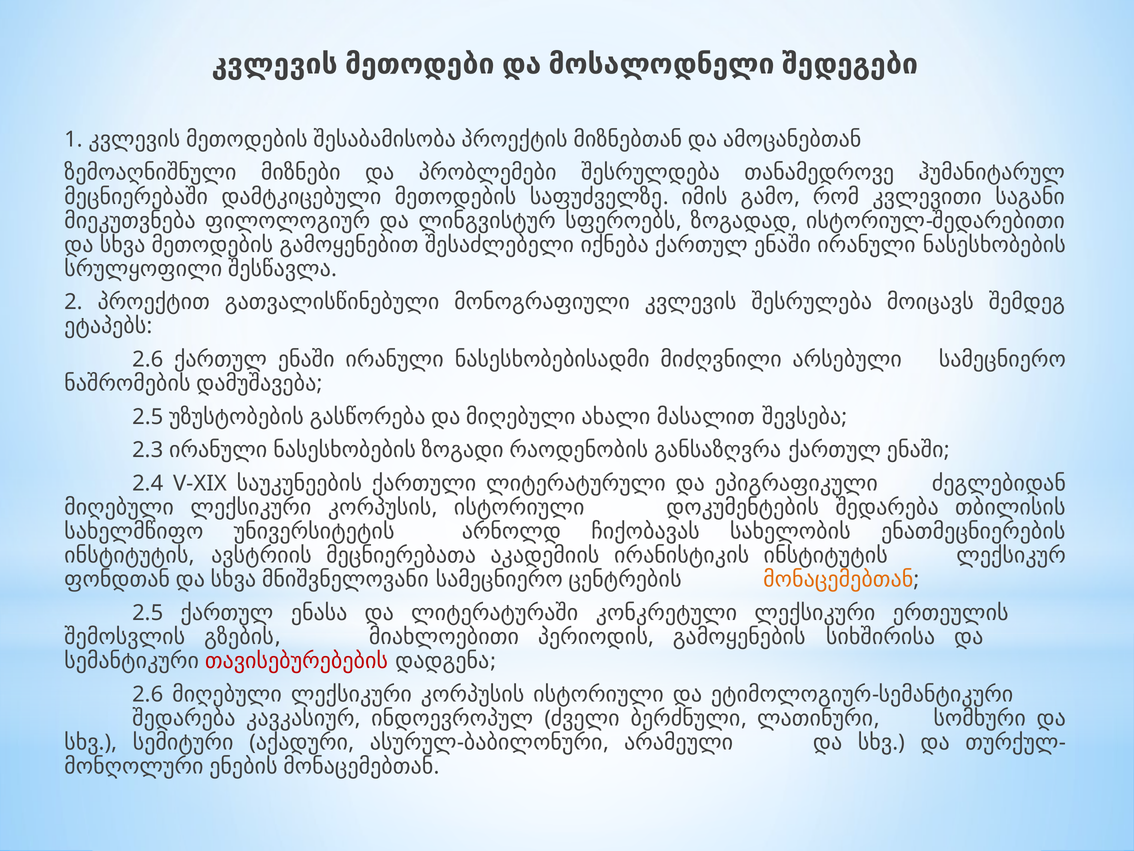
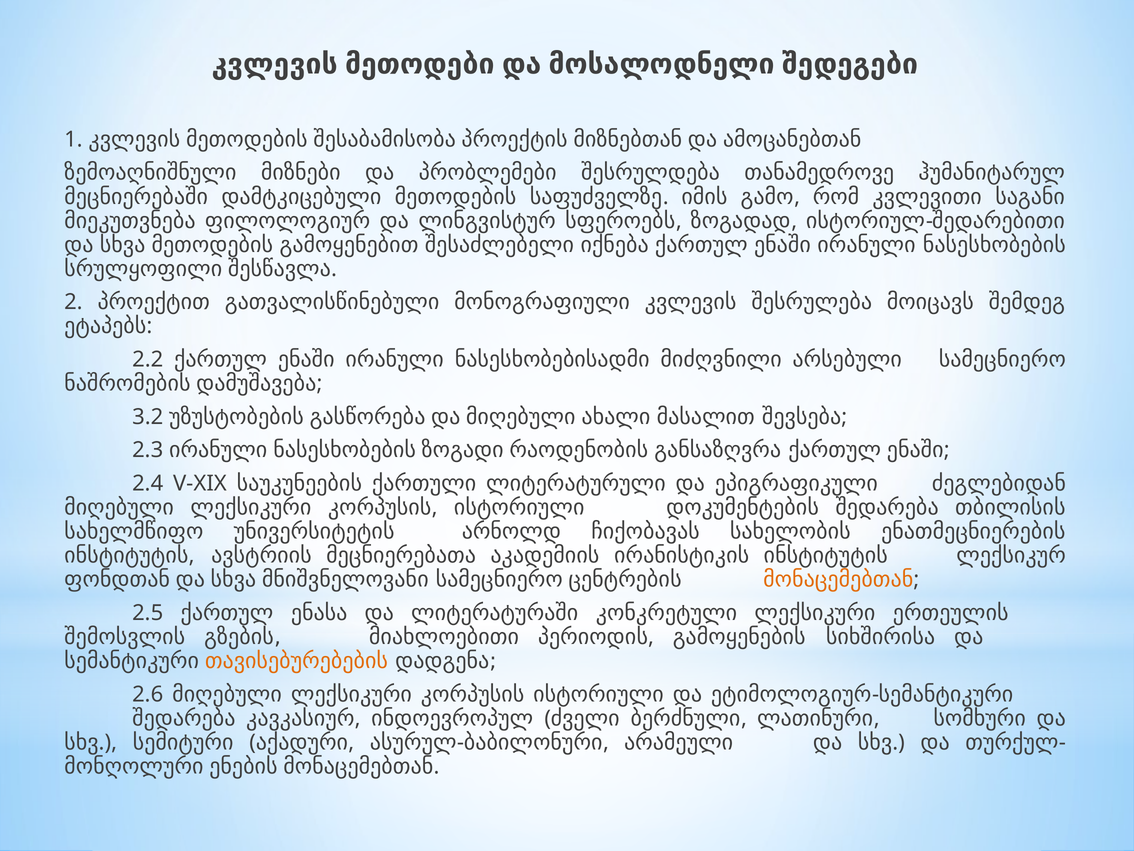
2.6: 2.6 -> 2.2 (148, 359)
2.5: 2.5 -> 3.2 (148, 417)
თავისებურებების colour: red -> orange (296, 661)
